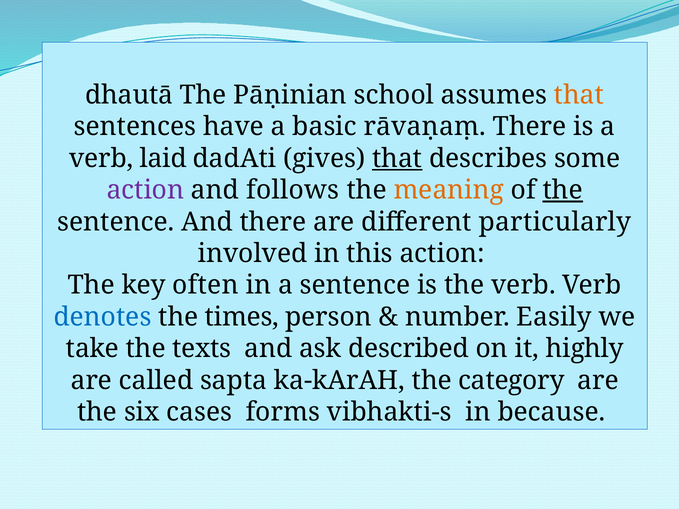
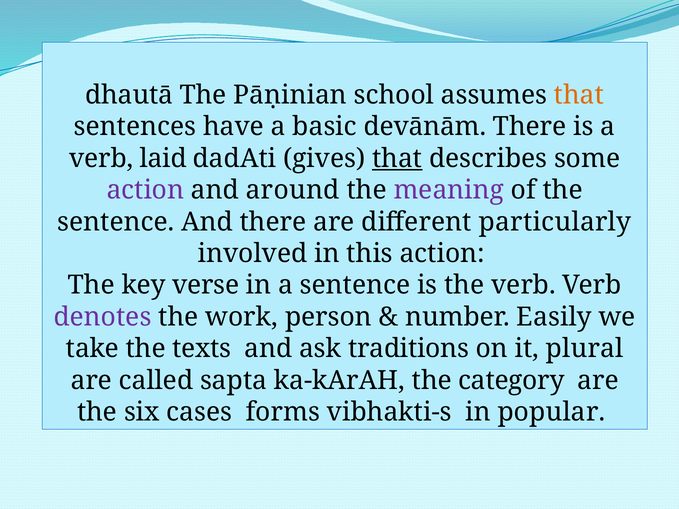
rāvaṇaṃ: rāvaṇaṃ -> devānām (425, 127)
follows: follows -> around (293, 190)
meaning colour: orange -> purple (449, 190)
the underline: present -> none (563, 190)
often: often -> verse (206, 285)
denotes colour: blue -> purple (103, 317)
times: times -> work (242, 317)
described: described -> traditions (409, 349)
highly: highly -> plural (585, 349)
because: because -> popular (551, 412)
